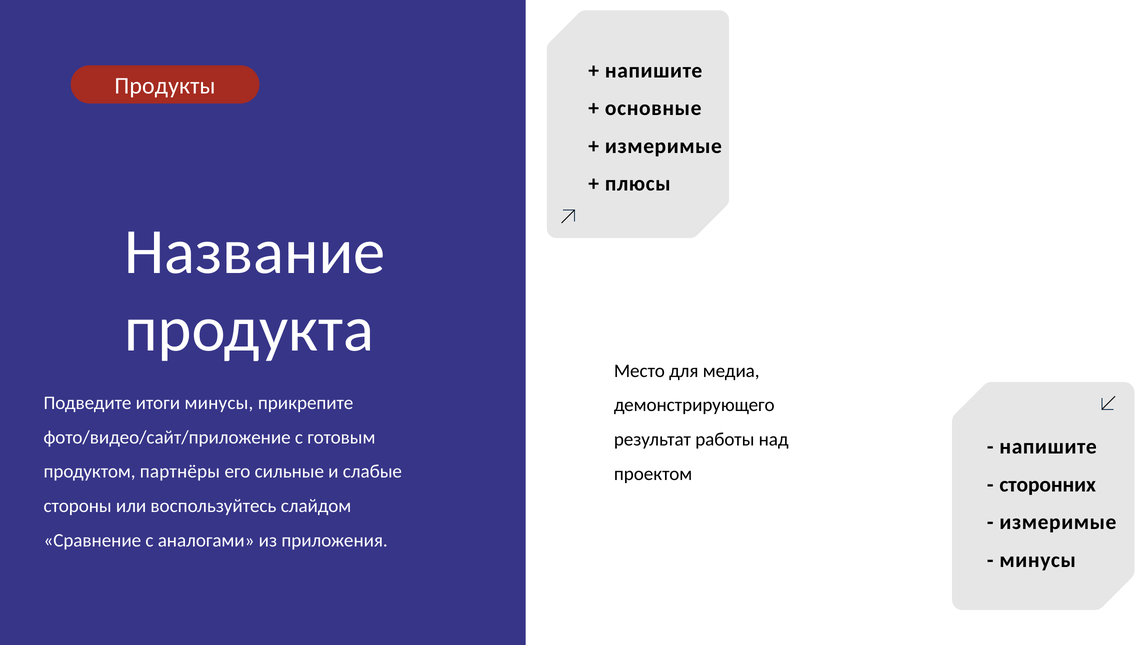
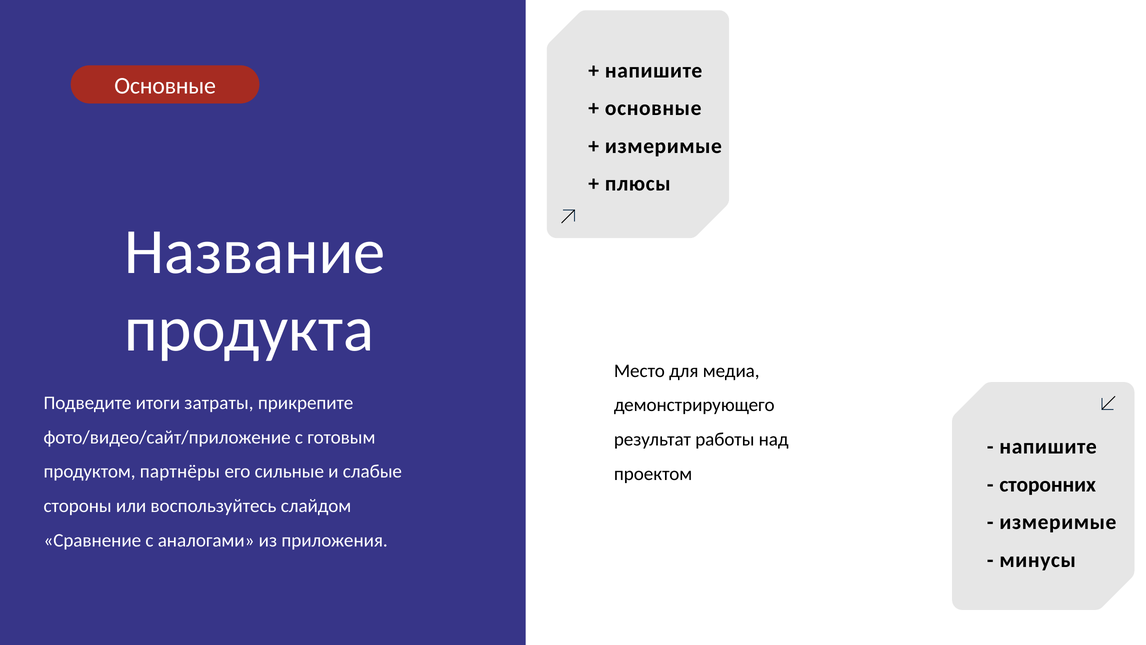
Продукты: Продукты -> Основные (165, 86)
итоги минусы: минусы -> затраты (219, 403)
